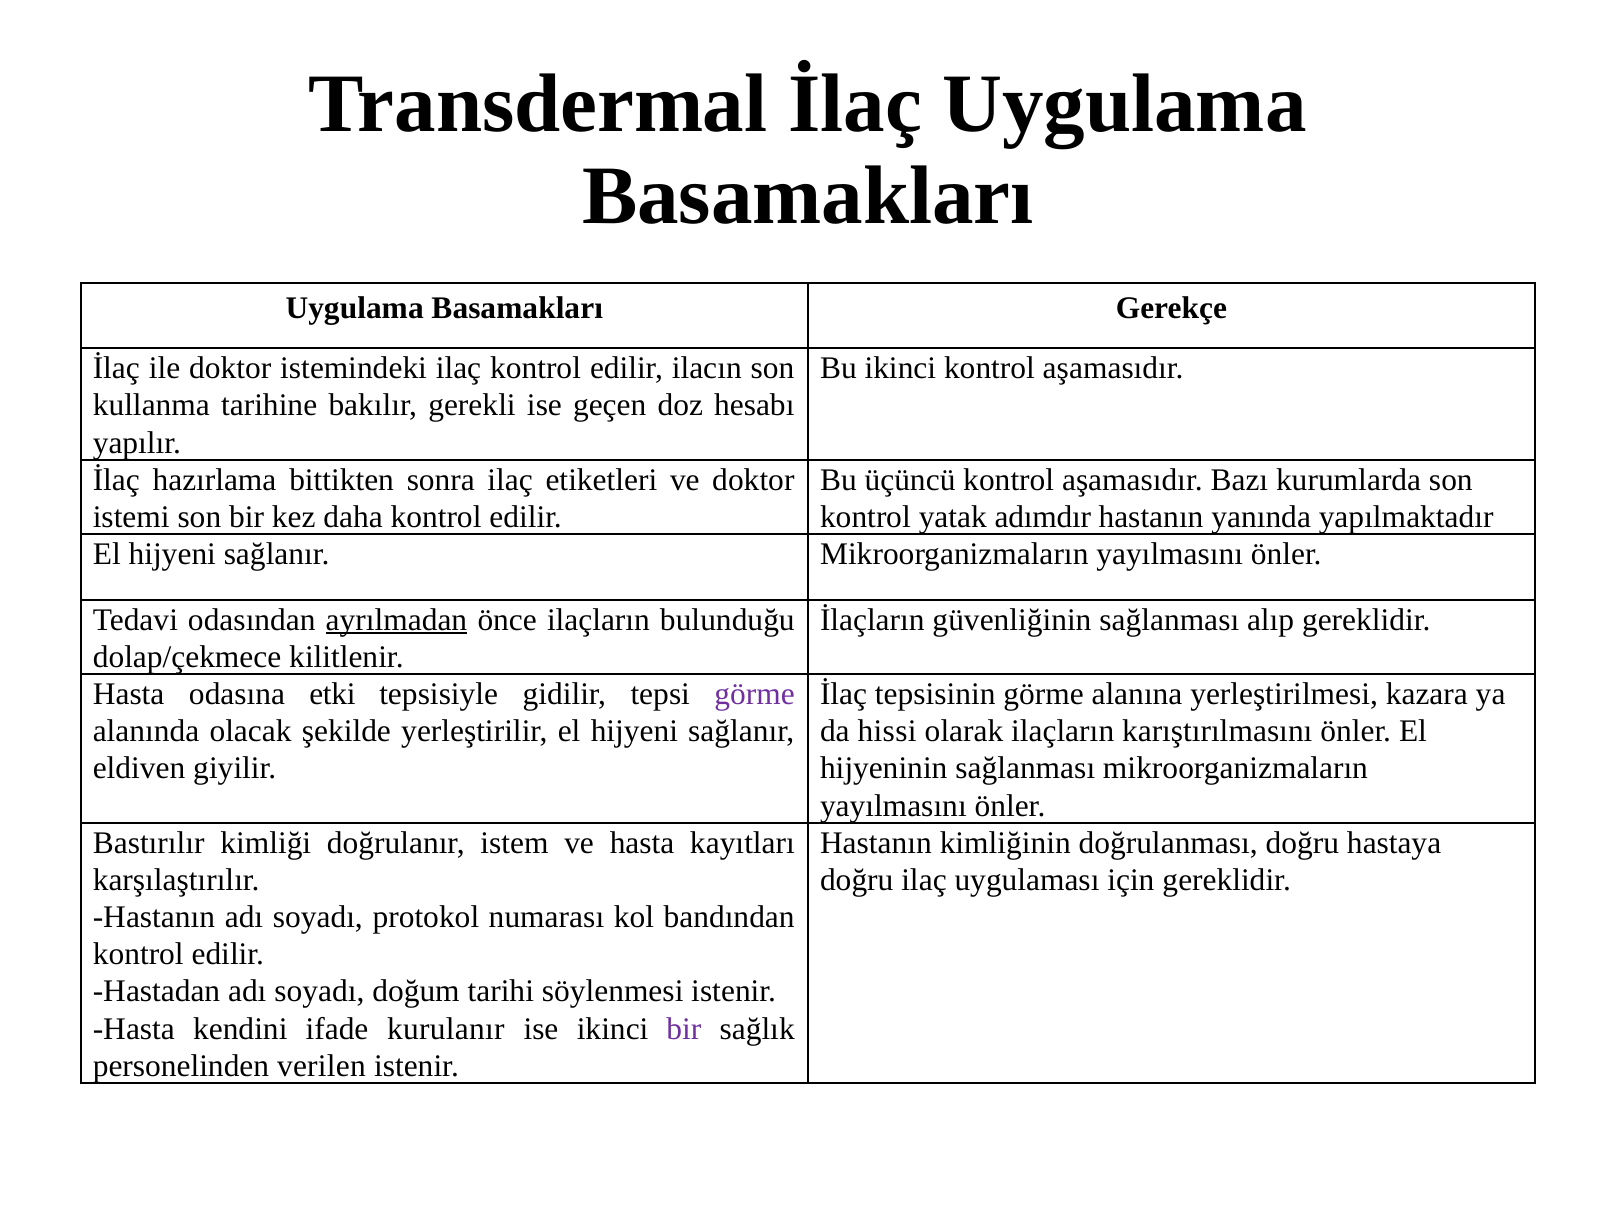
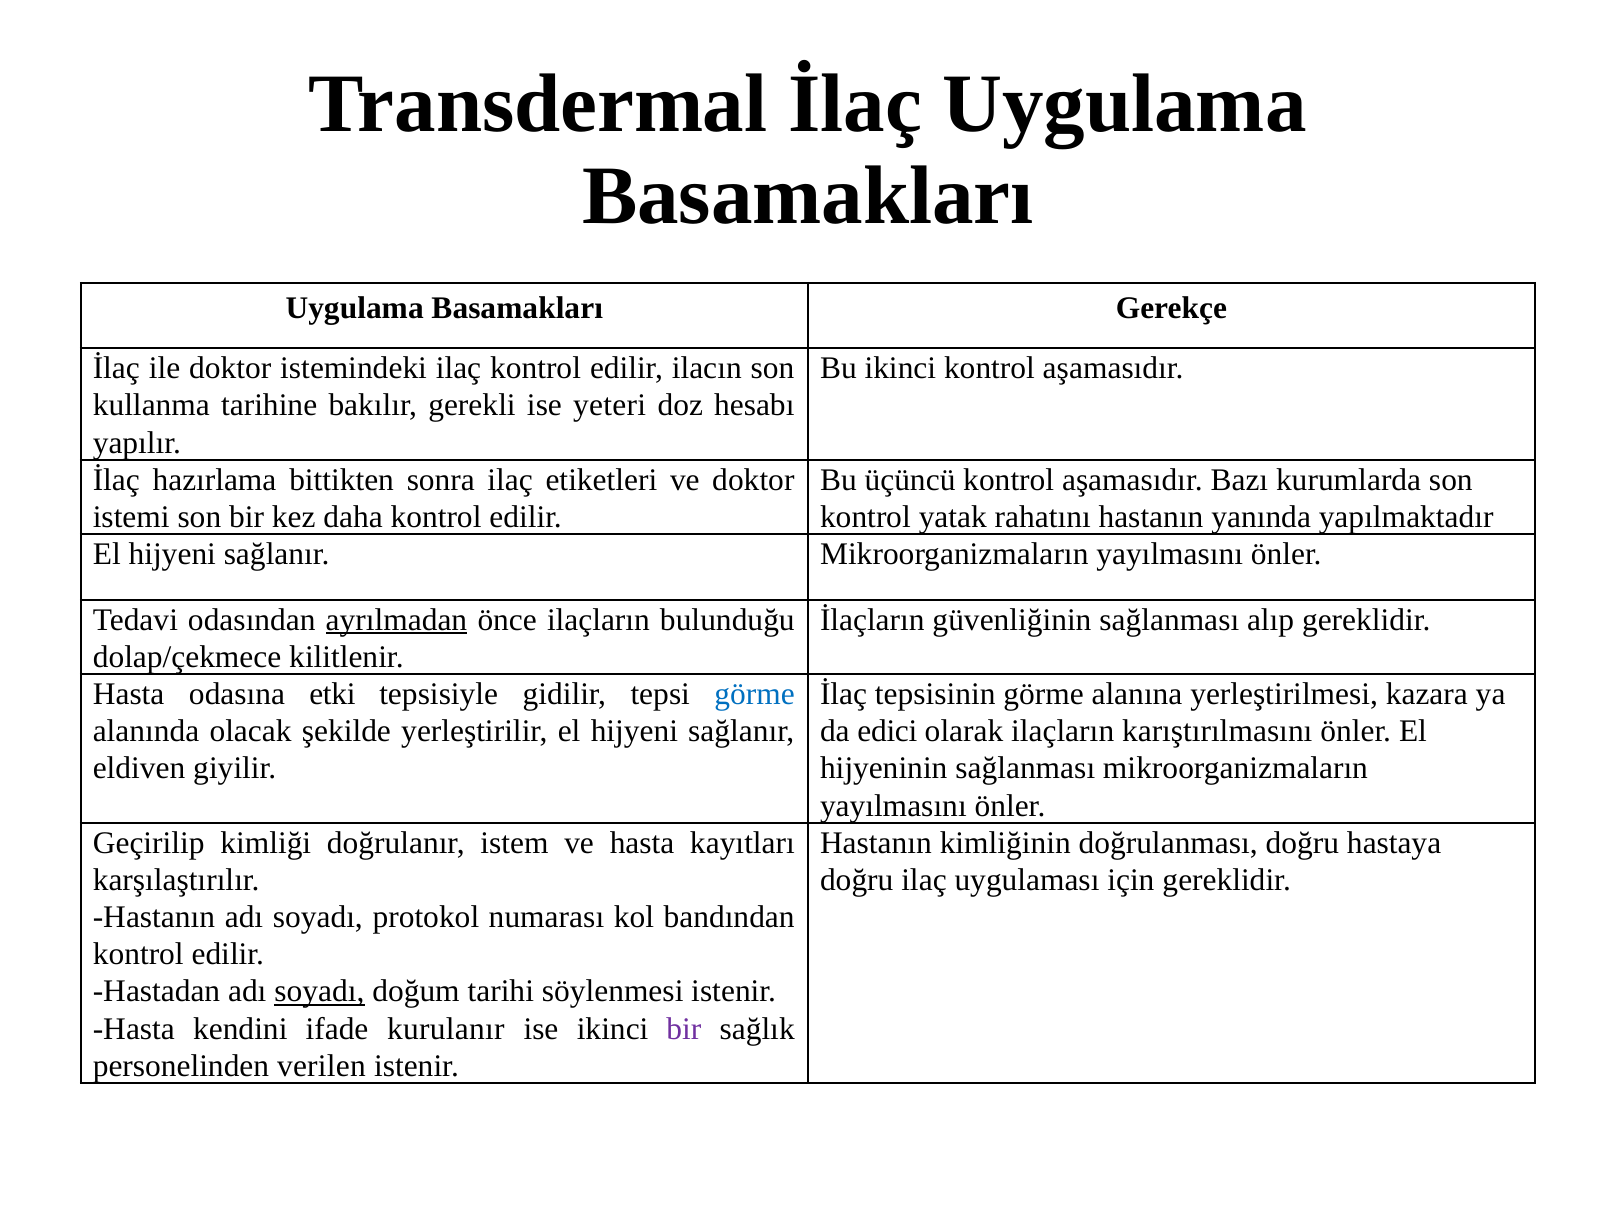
geçen: geçen -> yeteri (610, 406)
adımdır: adımdır -> rahatını (1043, 517)
görme colour: purple -> blue (755, 694)
hissi: hissi -> edici (887, 731)
Bastırılır: Bastırılır -> Geçirilip (149, 843)
soyadı underline: none -> present (319, 991)
